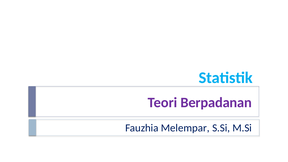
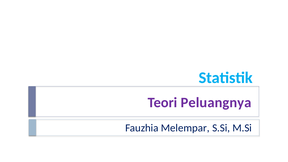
Berpadanan: Berpadanan -> Peluangnya (216, 103)
